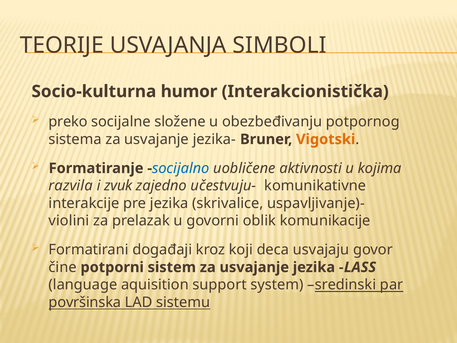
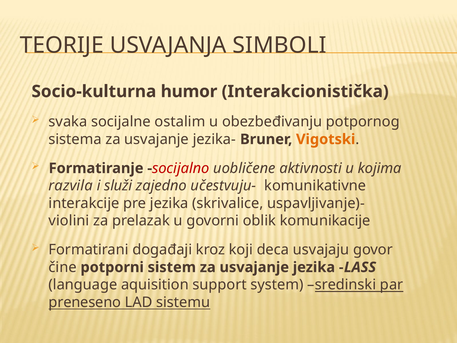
preko: preko -> svaka (68, 122)
složene: složene -> ostalim (180, 122)
socijalno colour: blue -> red (181, 168)
zvuk: zvuk -> služi (118, 186)
površinska: površinska -> preneseno (85, 302)
